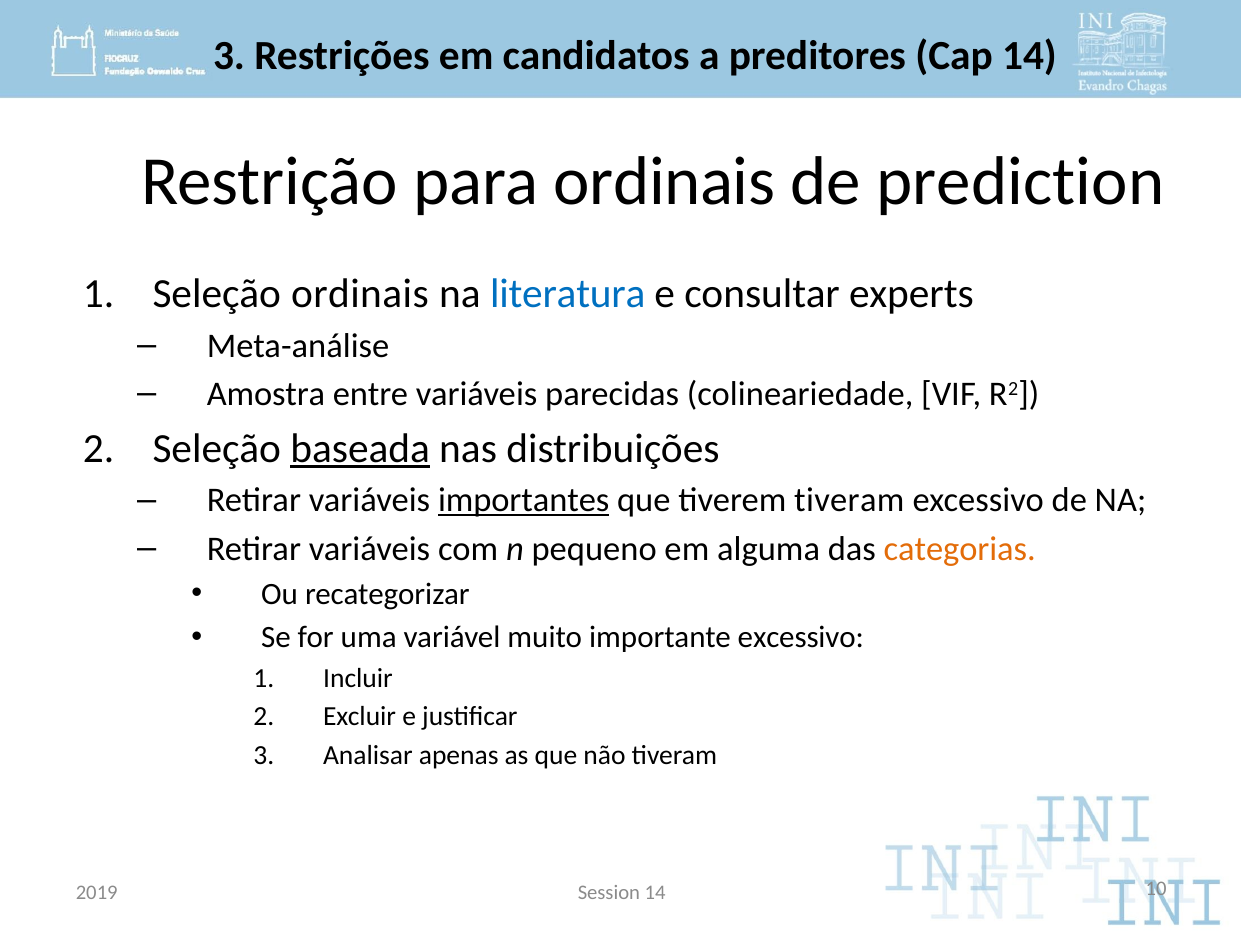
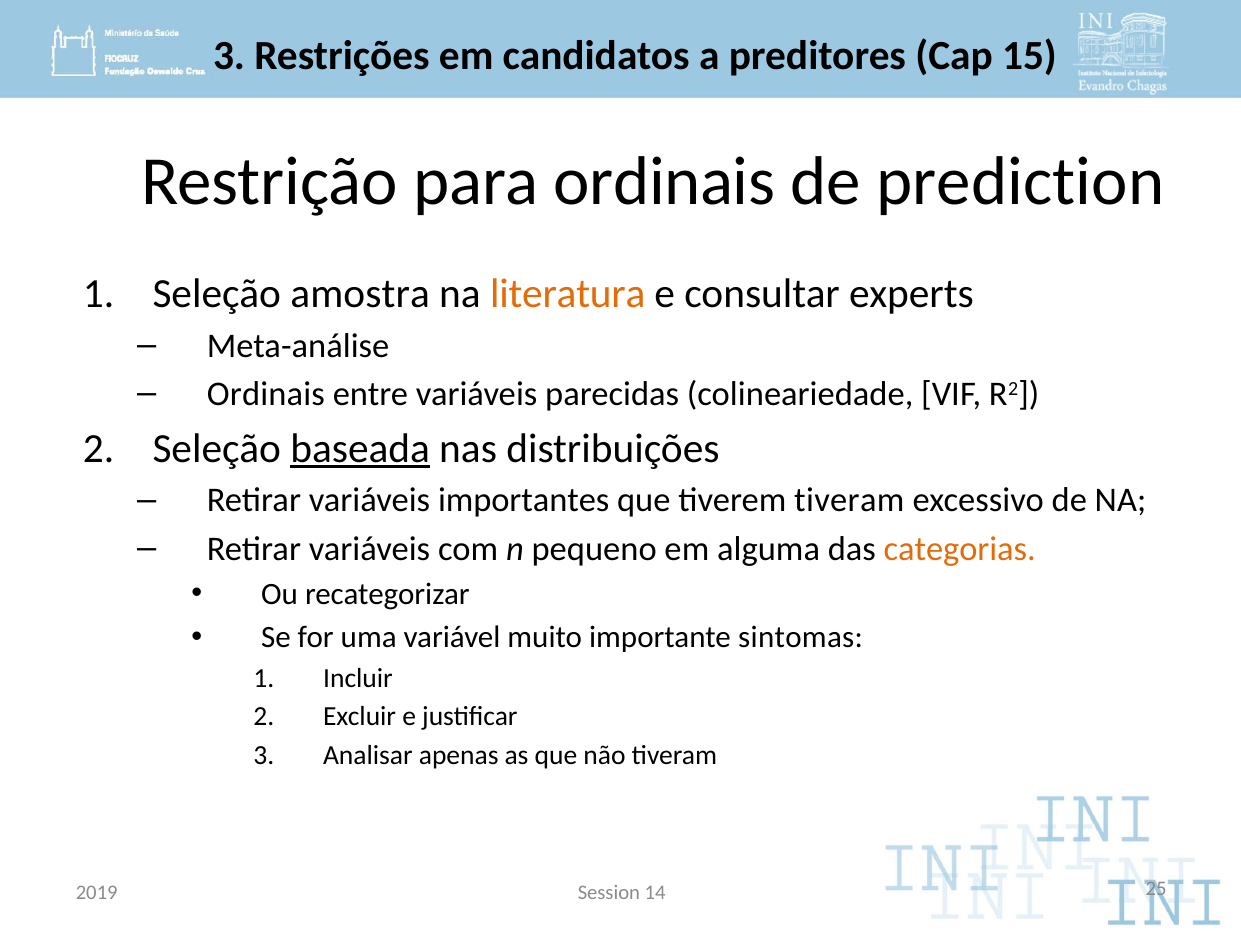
Cap 14: 14 -> 15 (1029, 55)
Seleção ordinais: ordinais -> amostra (360, 294)
literatura colour: blue -> orange (568, 294)
Amostra: Amostra -> Ordinais (266, 394)
importantes underline: present -> none (524, 500)
importante excessivo: excessivo -> sintomas (801, 637)
10: 10 -> 25 (1156, 889)
